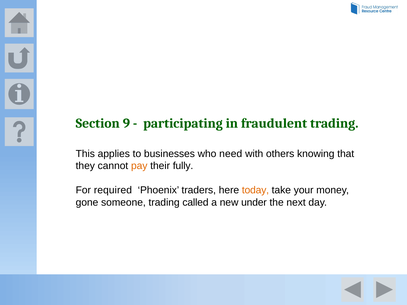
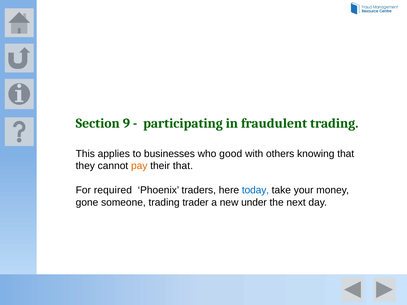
need: need -> good (231, 154)
their fully: fully -> that (183, 166)
today colour: orange -> blue (255, 190)
called: called -> trader (195, 203)
